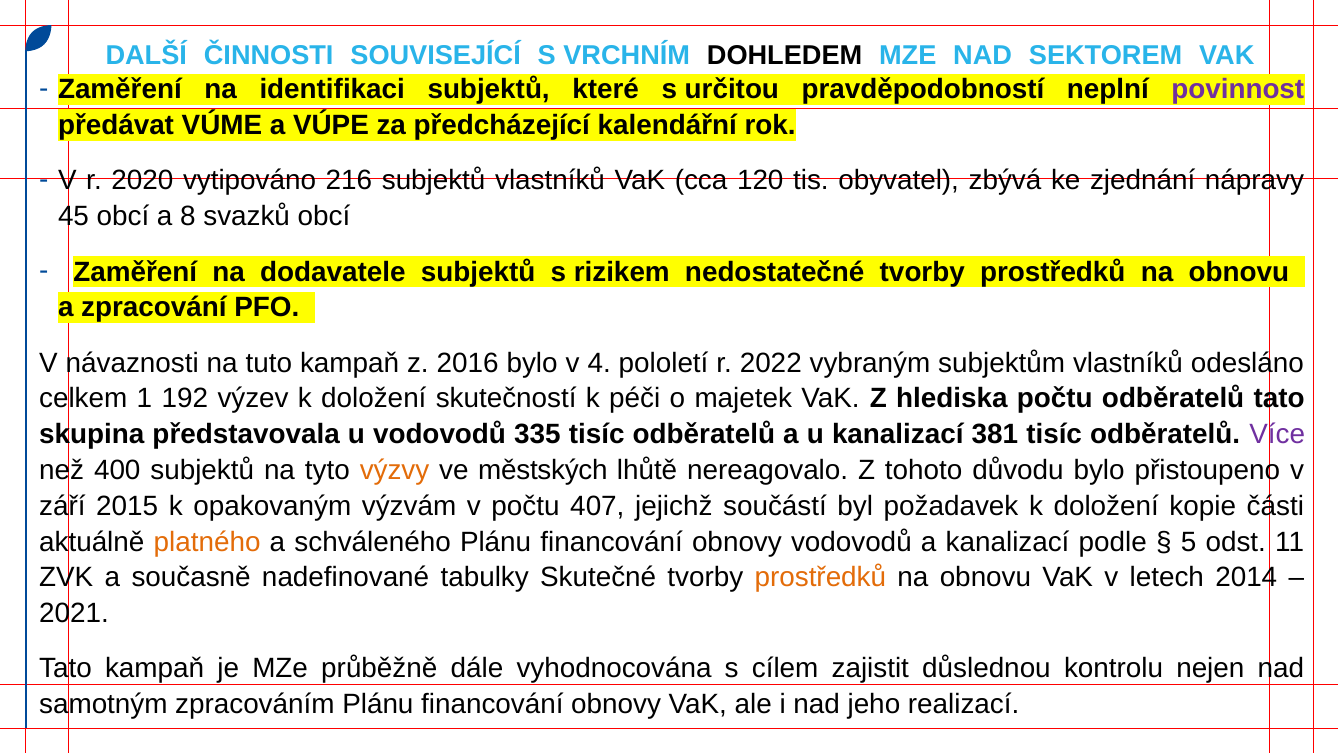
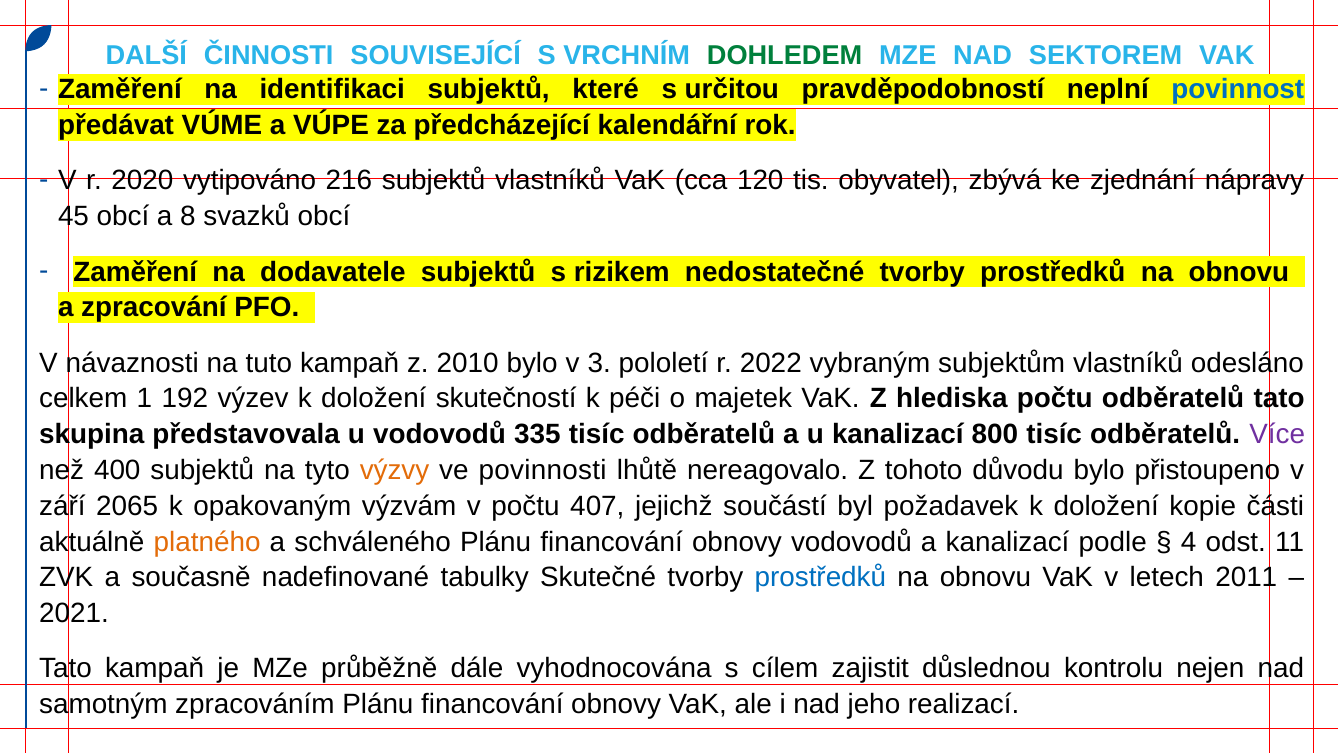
DOHLEDEM colour: black -> green (785, 55)
povinnost colour: purple -> blue (1238, 90)
2016: 2016 -> 2010 (468, 363)
4: 4 -> 3 (599, 363)
381: 381 -> 800 (995, 434)
městských: městských -> povinnosti (543, 470)
2015: 2015 -> 2065 (127, 506)
5: 5 -> 4 (1189, 542)
prostředků colour: orange -> blue (820, 577)
2014: 2014 -> 2011 (1246, 577)
